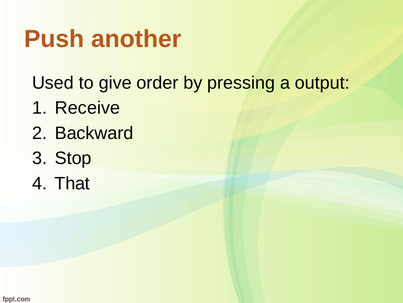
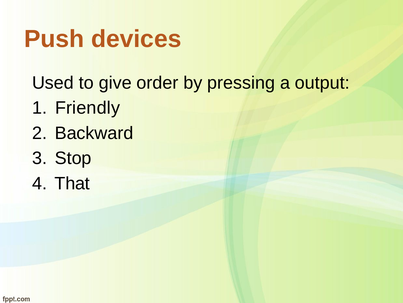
another: another -> devices (136, 39)
Receive: Receive -> Friendly (88, 108)
